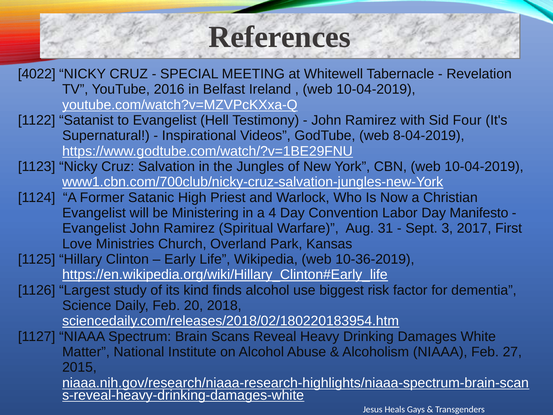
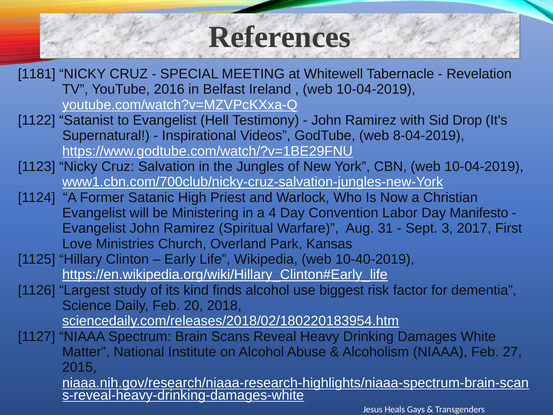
4022: 4022 -> 1181 (37, 74)
Four: Four -> Drop (467, 120)
10-36-2019: 10-36-2019 -> 10-40-2019 (375, 259)
